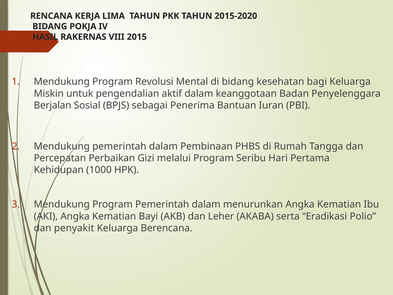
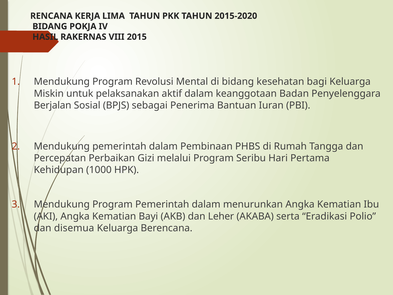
pengendalian: pengendalian -> pelaksanakan (127, 93)
penyakit: penyakit -> disemua (74, 228)
